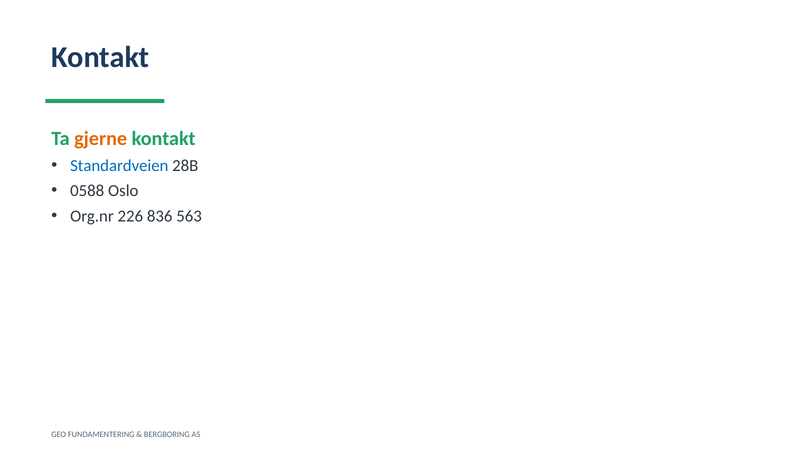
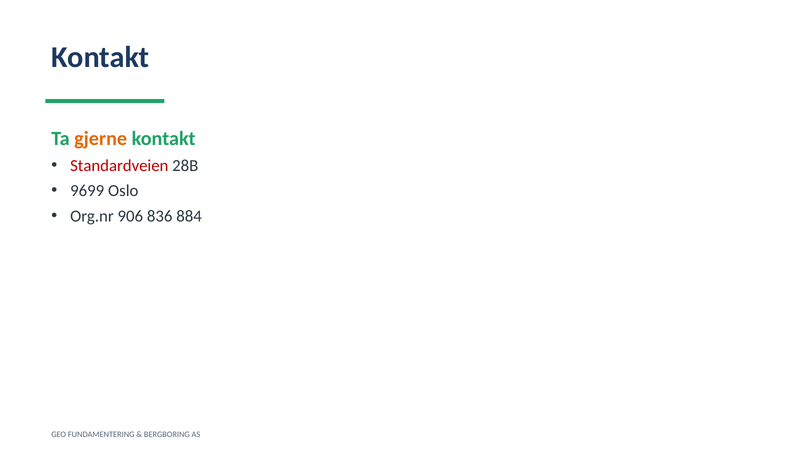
Standardveien colour: blue -> red (119, 166)
0588: 0588 -> 9699 (87, 191)
226: 226 -> 906 (130, 216)
563: 563 -> 884 (189, 216)
